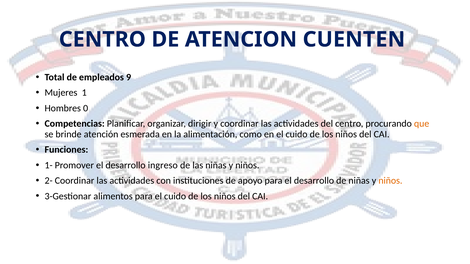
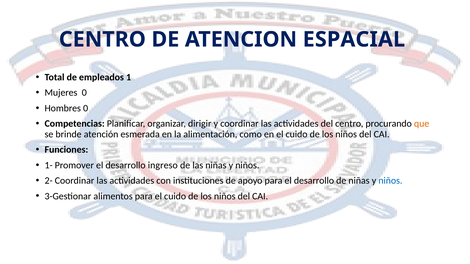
CUENTEN: CUENTEN -> ESPACIAL (354, 39)
9: 9 -> 1 (129, 77)
Mujeres 1: 1 -> 0 (84, 93)
niños colour: orange -> blue (390, 181)
